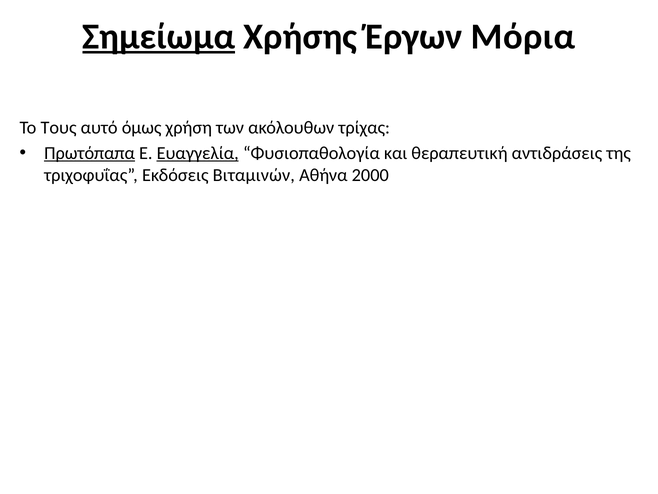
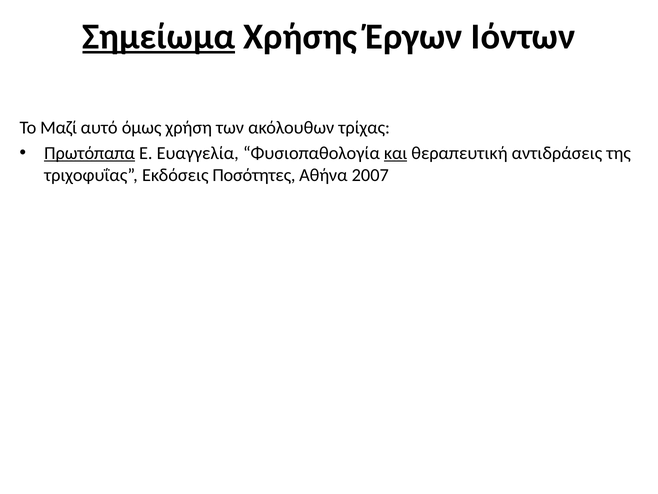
Μόρια: Μόρια -> Ιόντων (523, 37)
Τους: Τους -> Μαζί (59, 128)
Ευαγγελία underline: present -> none (198, 153)
και underline: none -> present (396, 153)
Βιταμινών: Βιταμινών -> Ποσότητες (254, 175)
2000: 2000 -> 2007 (370, 175)
